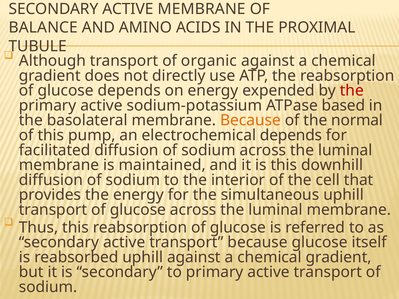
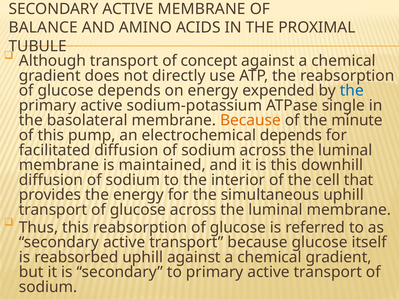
organic: organic -> concept (209, 61)
the colour: red -> blue (352, 91)
based: based -> single (343, 106)
normal: normal -> minute (357, 120)
